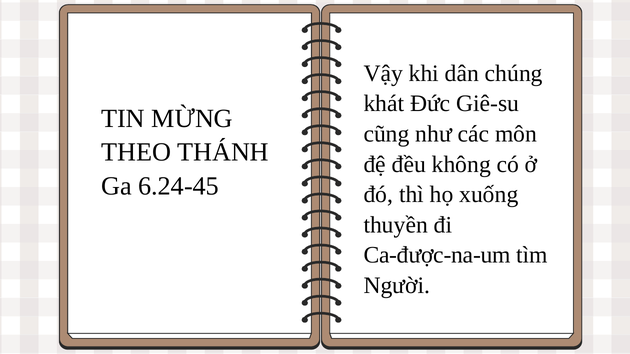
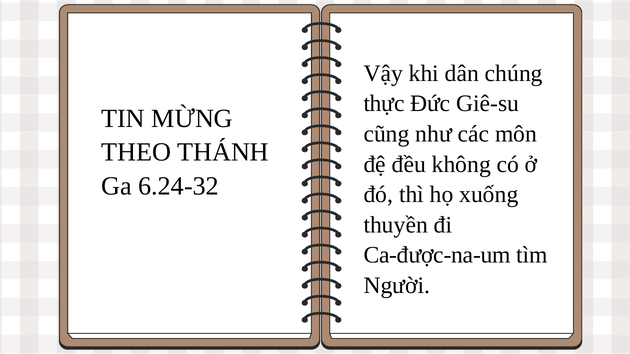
khát: khát -> thực (384, 104)
6.24-45: 6.24-45 -> 6.24-32 (179, 186)
